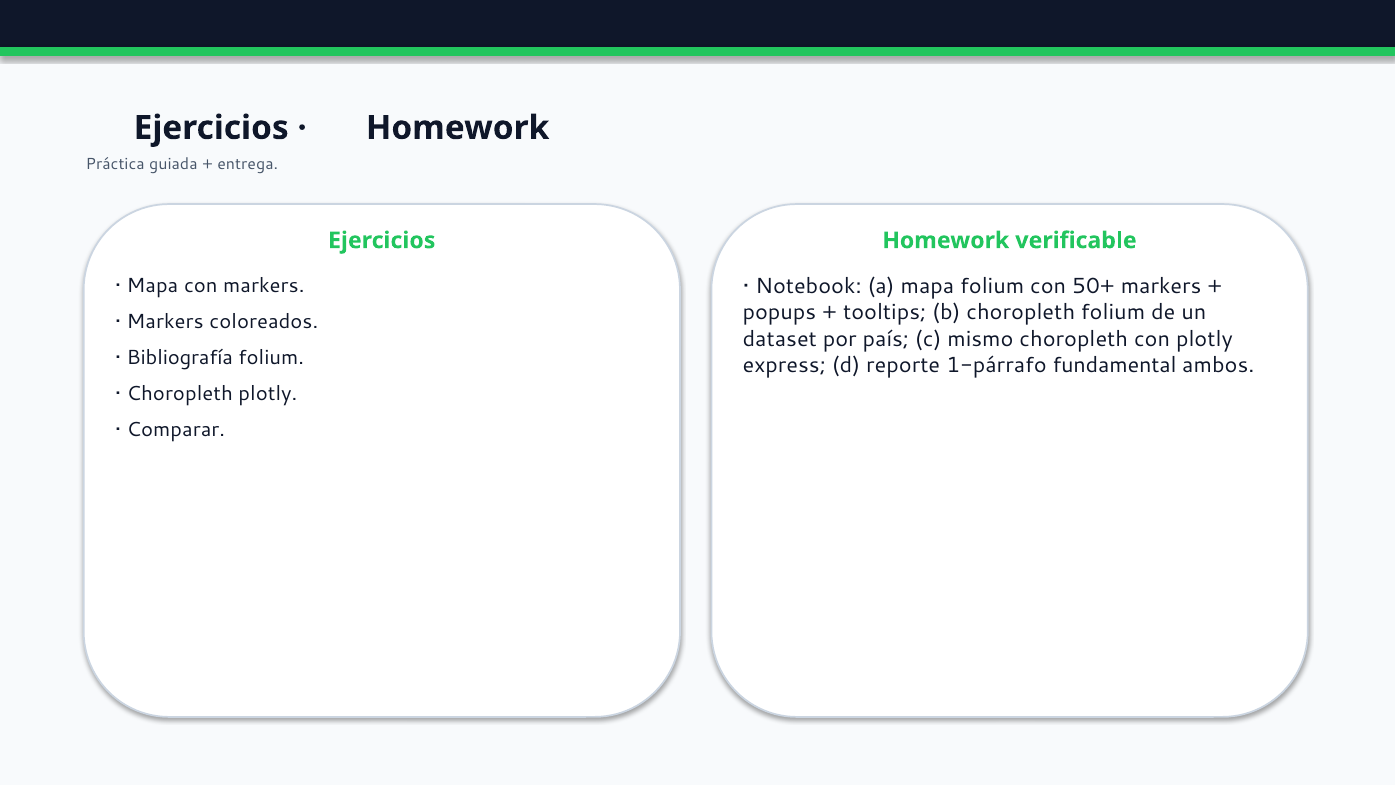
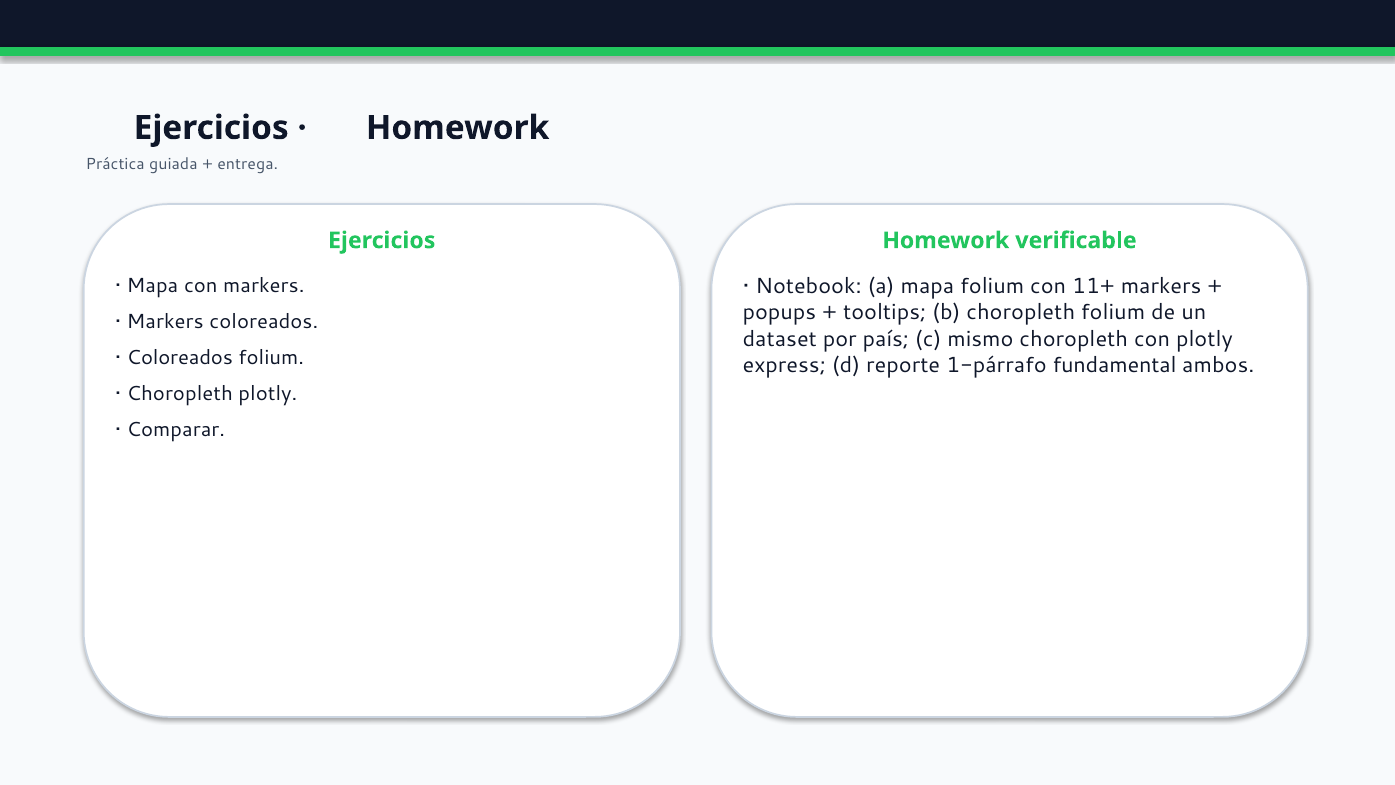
50+: 50+ -> 11+ (1093, 287)
Bibliografía: Bibliografía -> Coloreados (180, 358)
